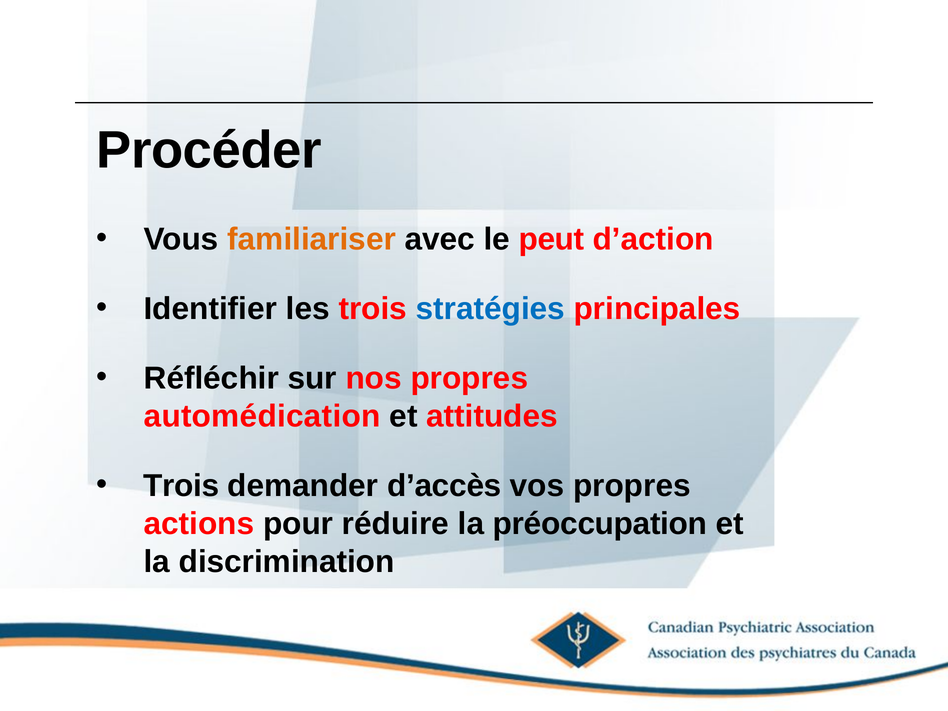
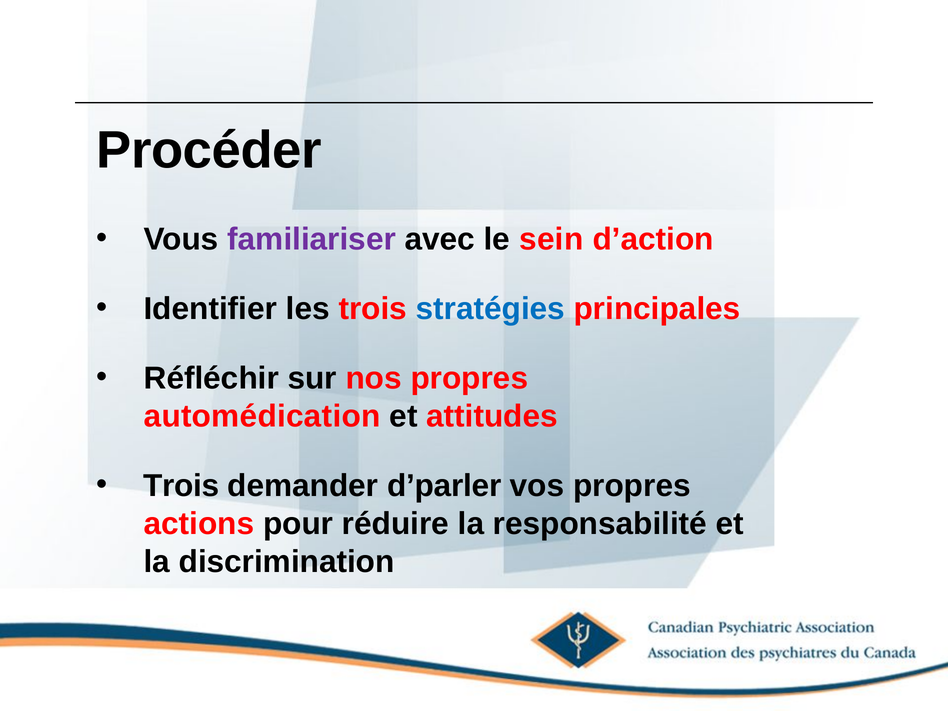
familiariser colour: orange -> purple (312, 239)
peut: peut -> sein (551, 239)
d’accès: d’accès -> d’parler (444, 486)
préoccupation: préoccupation -> responsabilité (600, 524)
